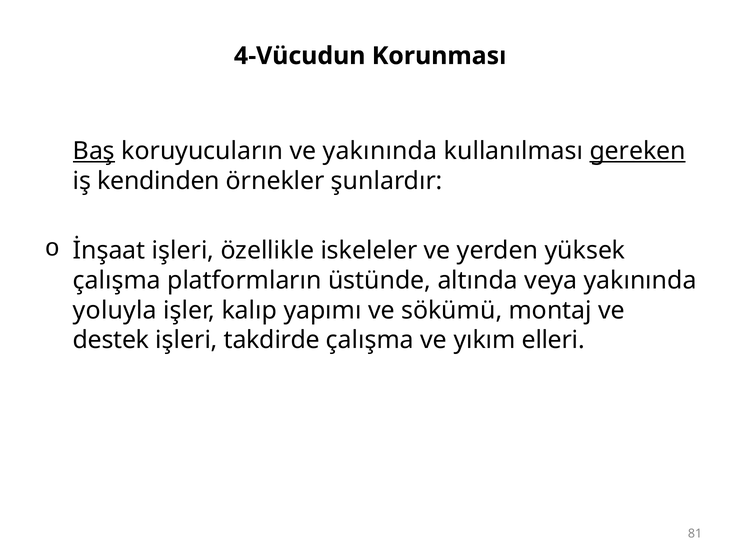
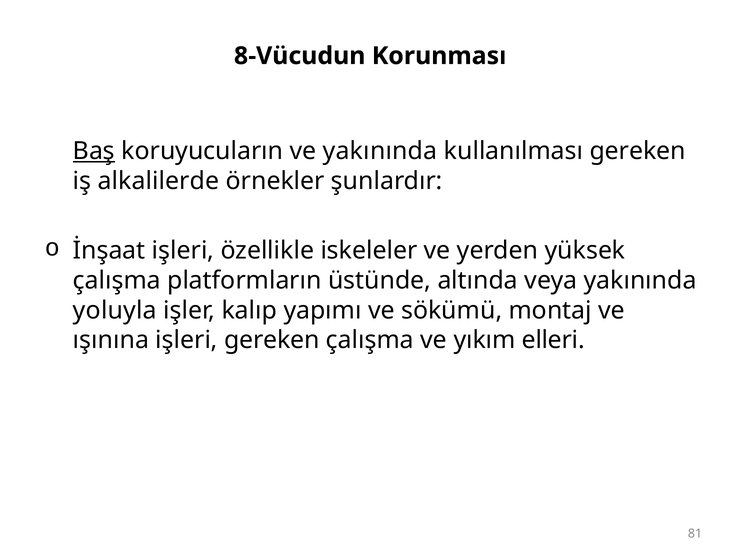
4-Vücudun: 4-Vücudun -> 8-Vücudun (300, 56)
gereken underline: present -> none (638, 151)
kendinden: kendinden -> alkalilerde (158, 181)
destek: destek -> ışınına (111, 340)
işleri takdirde: takdirde -> gereken (272, 340)
